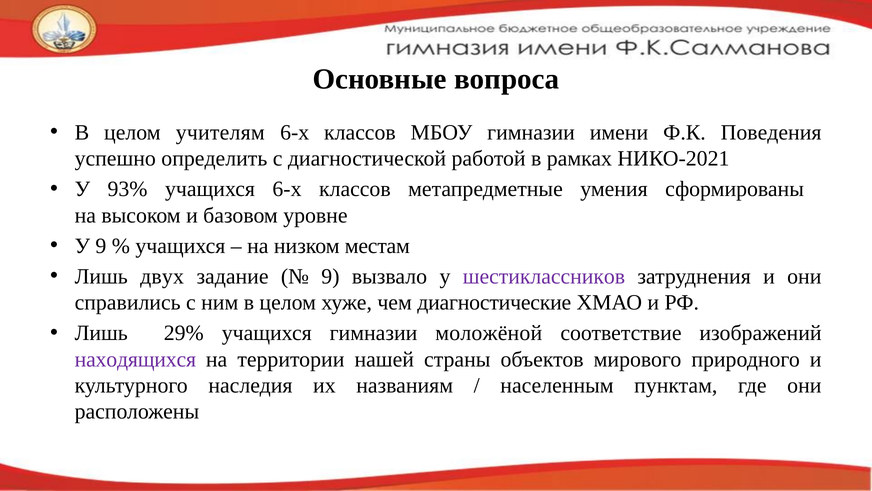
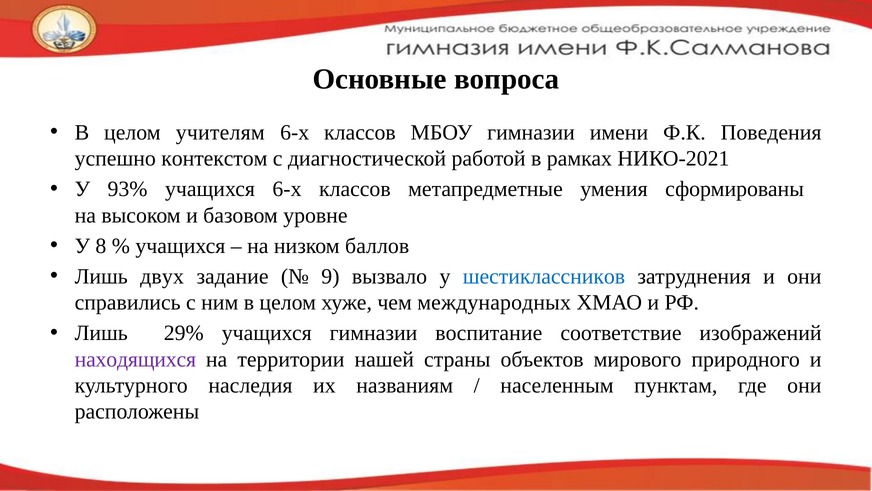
определить: определить -> контекстом (214, 158)
У 9: 9 -> 8 (101, 246)
местам: местам -> баллов (377, 246)
шестиклассников colour: purple -> blue (544, 276)
диагностические: диагностические -> международных (494, 302)
моложёной: моложёной -> воспитание (489, 333)
